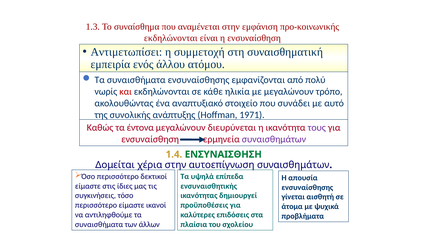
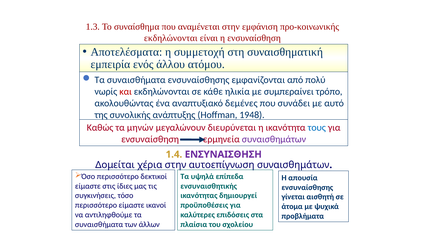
Αντιμετωπίσει: Αντιμετωπίσει -> Αποτελέσματα (126, 52)
με μεγαλώνουν: μεγαλώνουν -> συμπεραίνει (289, 92)
στοιχείο: στοιχείο -> δεμένες (241, 103)
1971: 1971 -> 1948 (252, 115)
έντονα: έντονα -> μηνών (140, 128)
τους colour: purple -> blue (317, 128)
ΕΝΣΥΝΑΙΣΘΗΣΗ colour: green -> purple (223, 154)
